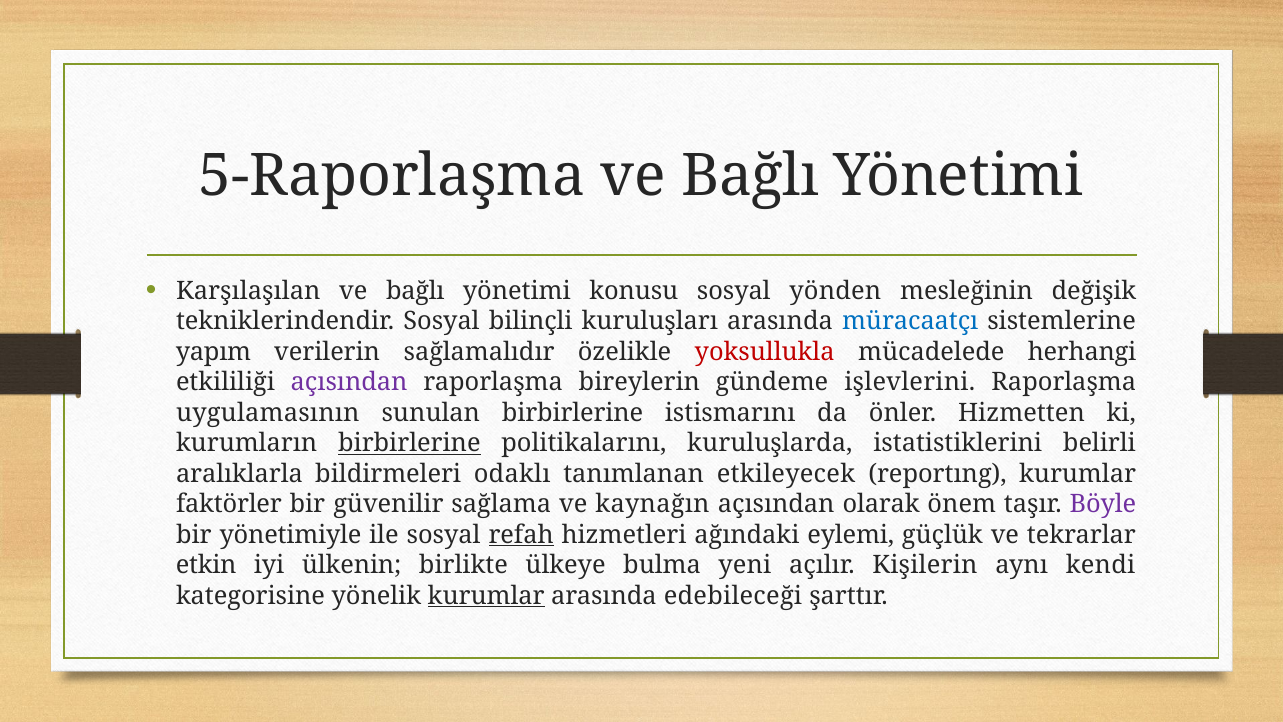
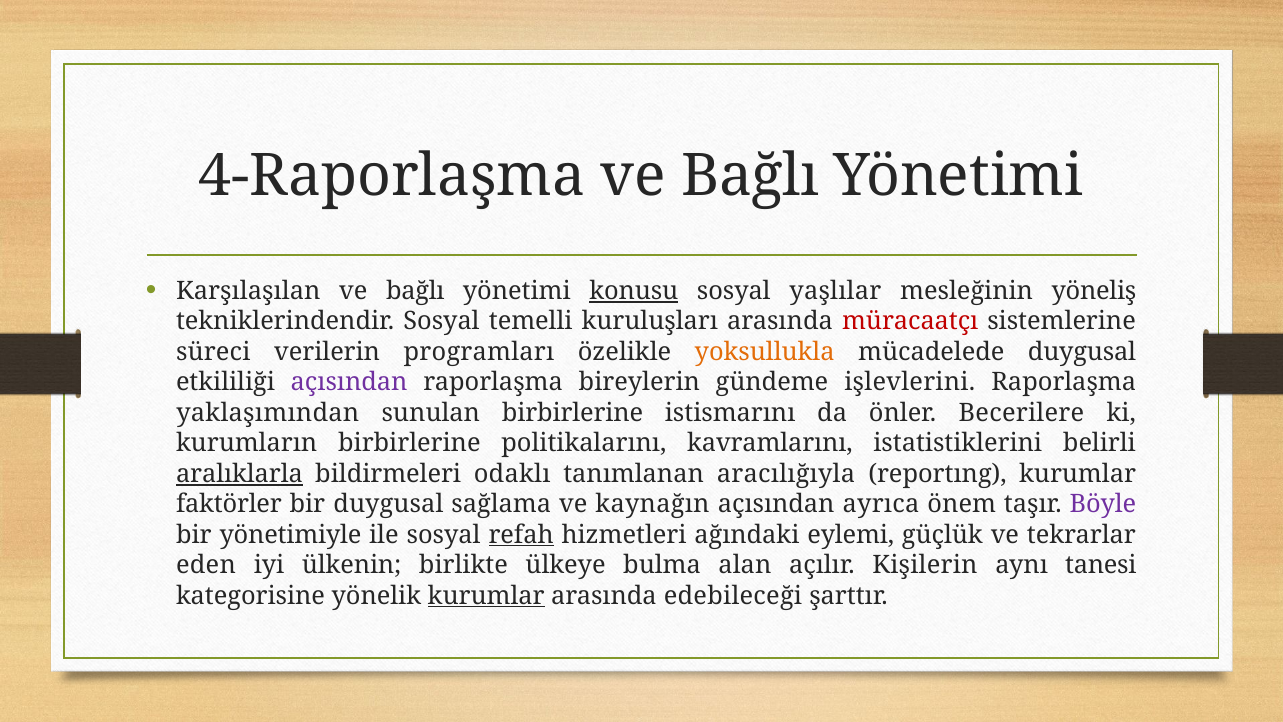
5-Raporlaşma: 5-Raporlaşma -> 4-Raporlaşma (392, 176)
konusu underline: none -> present (634, 291)
yönden: yönden -> yaşlılar (835, 291)
değişik: değişik -> yöneliş (1094, 291)
bilinçli: bilinçli -> temelli (531, 321)
müracaatçı colour: blue -> red (910, 321)
yapım: yapım -> süreci (213, 352)
sağlamalıdır: sağlamalıdır -> programları (479, 352)
yoksullukla colour: red -> orange (765, 352)
mücadelede herhangi: herhangi -> duygusal (1082, 352)
uygulamasının: uygulamasının -> yaklaşımından (268, 413)
Hizmetten: Hizmetten -> Becerilere (1021, 413)
birbirlerine underline: present -> none (409, 443)
kuruluşlarda: kuruluşlarda -> kavramlarını (770, 443)
aralıklarla underline: none -> present (239, 474)
etkileyecek: etkileyecek -> aracılığıyla (786, 474)
bir güvenilir: güvenilir -> duygusal (388, 504)
olarak: olarak -> ayrıca (881, 504)
etkin: etkin -> eden (206, 565)
yeni: yeni -> alan (745, 565)
kendi: kendi -> tanesi (1101, 565)
